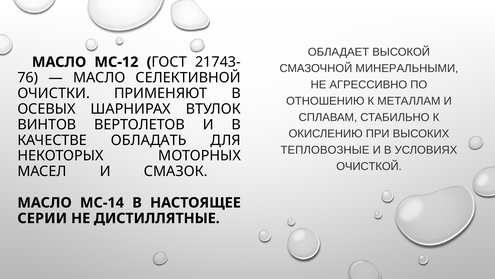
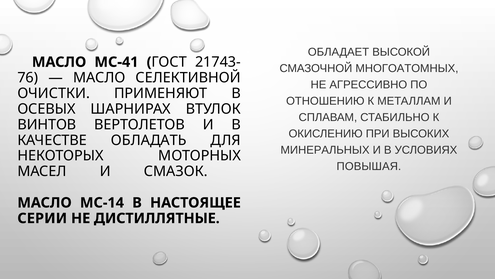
МС-12: МС-12 -> МС-41 (116, 62)
МИНЕРАЛЬНЫМИ: МИНЕРАЛЬНЫМИ -> МНОГОАТОМНЫХ (407, 68)
ТЕПЛОВОЗНЫЕ: ТЕПЛОВОЗНЫЕ -> МИНЕРАЛЬНЫХ (325, 150)
ОЧИСТКОЙ: ОЧИСТКОЙ -> ПОВЫШАЯ (369, 166)
